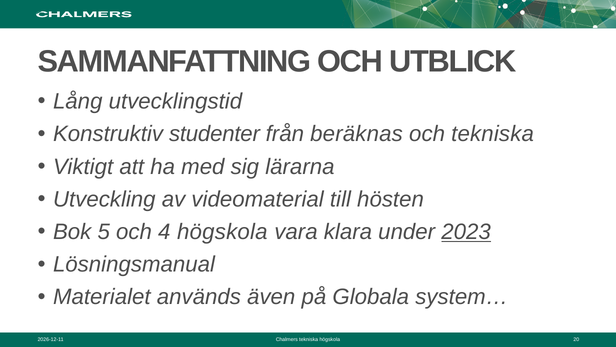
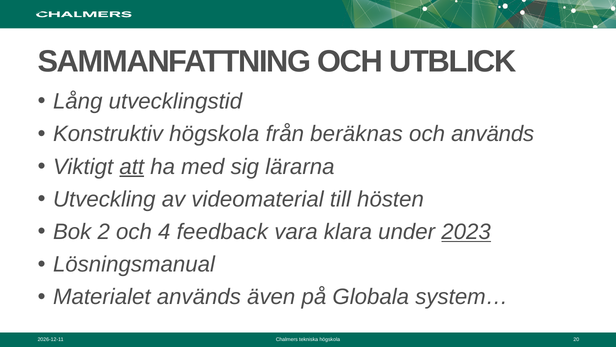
Konstruktiv studenter: studenter -> högskola (214, 134)
och tekniska: tekniska -> används (493, 134)
att underline: none -> present (132, 166)
5: 5 -> 2 (104, 232)
4 högskola: högskola -> feedback (222, 232)
